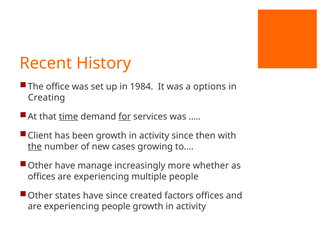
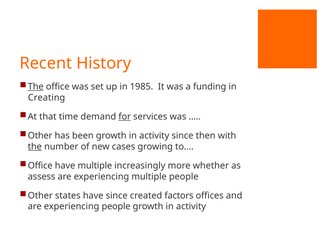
The underline: none -> present (36, 87)
1984: 1984 -> 1985 (142, 87)
options: options -> funding (210, 87)
time underline: present -> none (69, 117)
Client: Client -> Other (40, 136)
Other: Other -> Office (40, 166)
have manage: manage -> multiple (95, 166)
offices: offices -> assess (42, 177)
